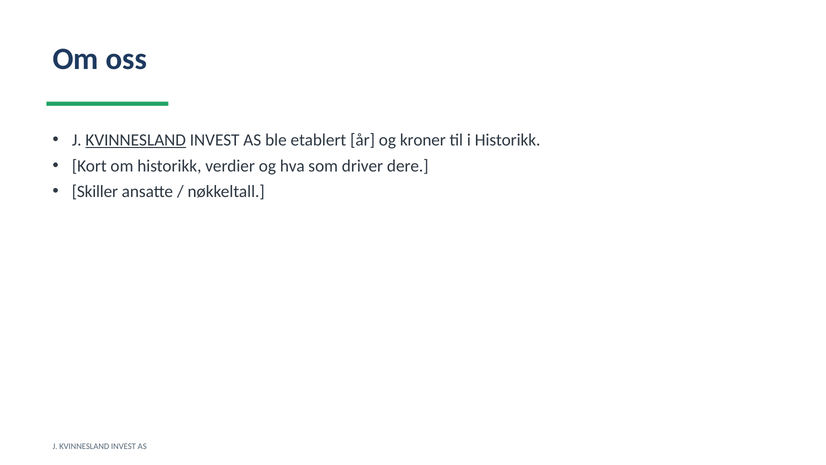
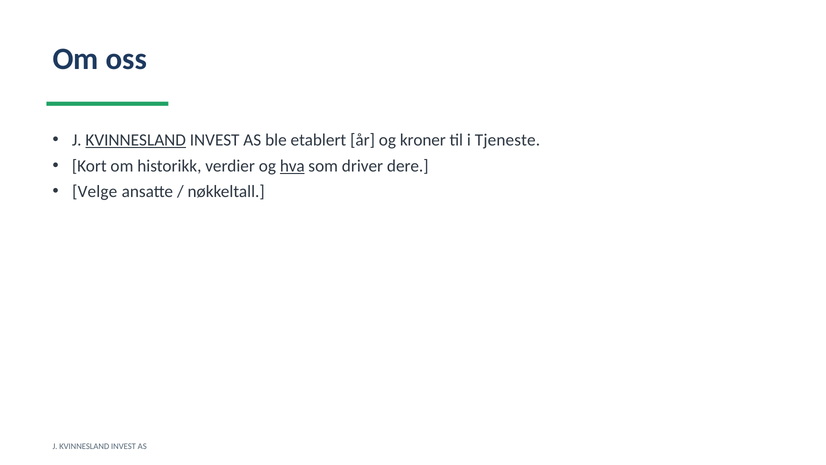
i Historikk: Historikk -> Tjeneste (508, 140)
hva underline: none -> present (292, 166)
Skiller: Skiller -> Velge (95, 192)
